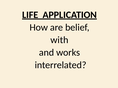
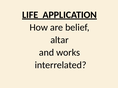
with: with -> altar (59, 40)
